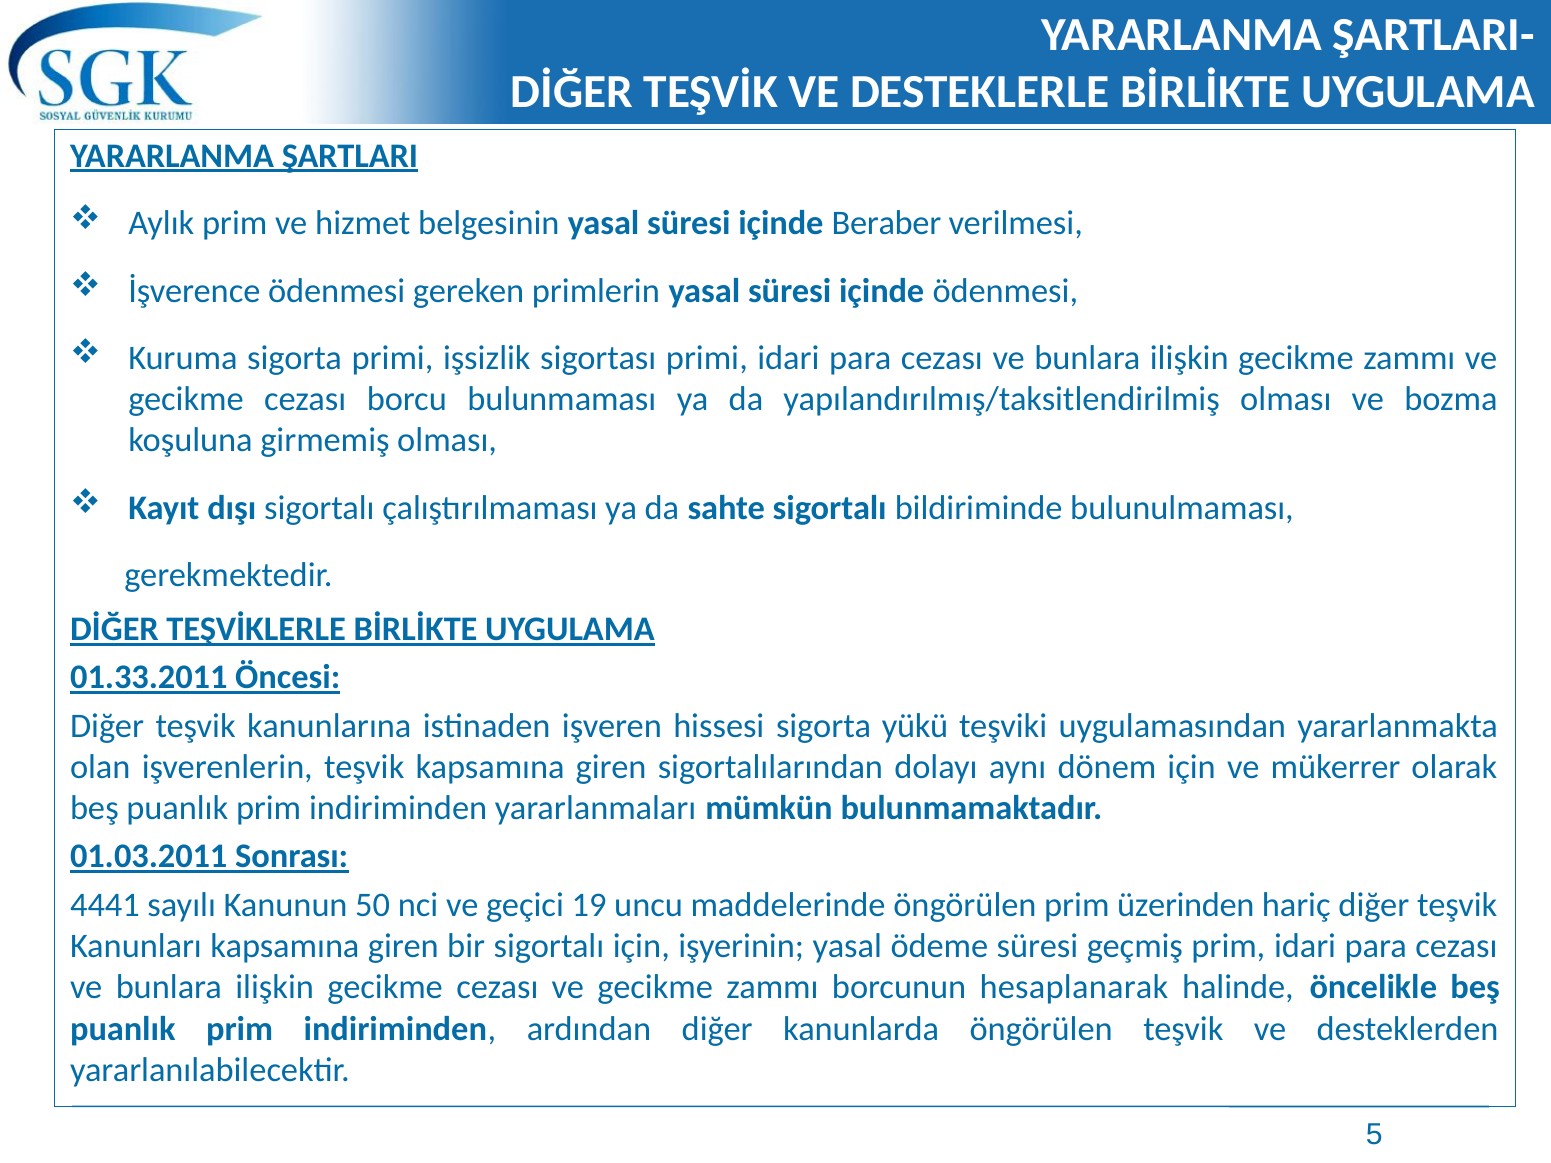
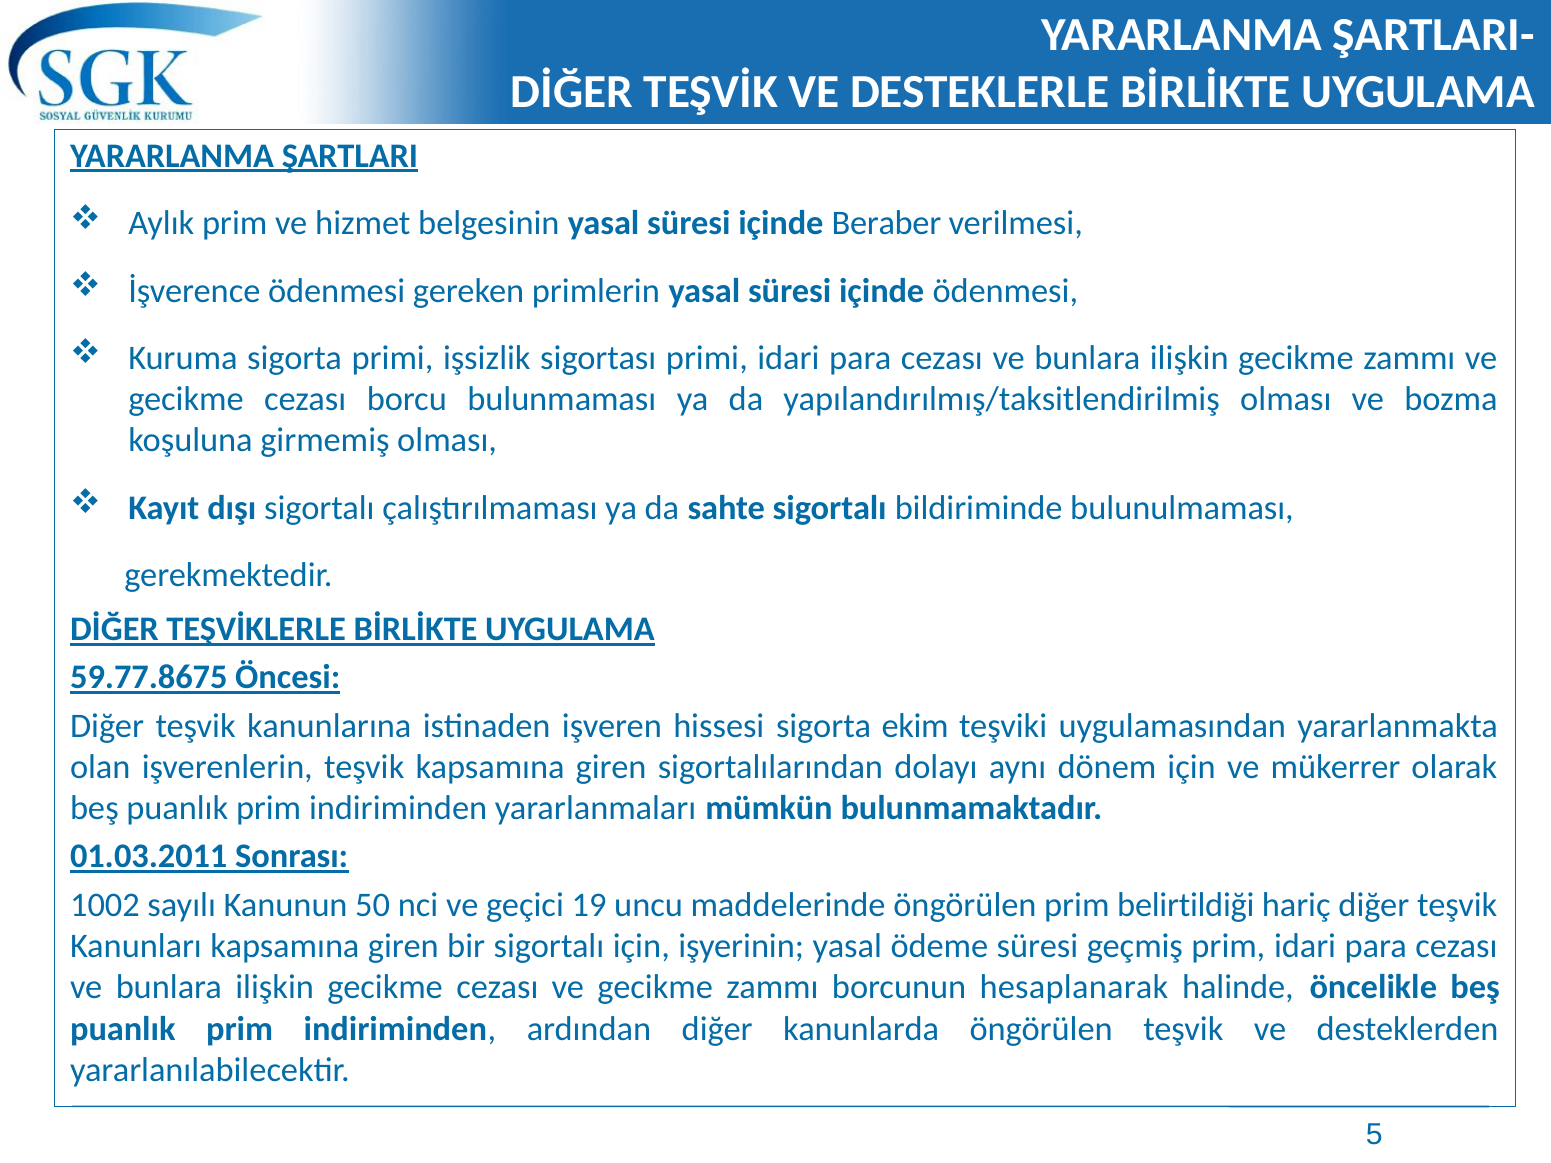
01.33.2011: 01.33.2011 -> 59.77.8675 (149, 678)
yükü: yükü -> ekim (915, 726)
4441: 4441 -> 1002 (105, 905)
üzerinden: üzerinden -> belirtildiği (1186, 905)
